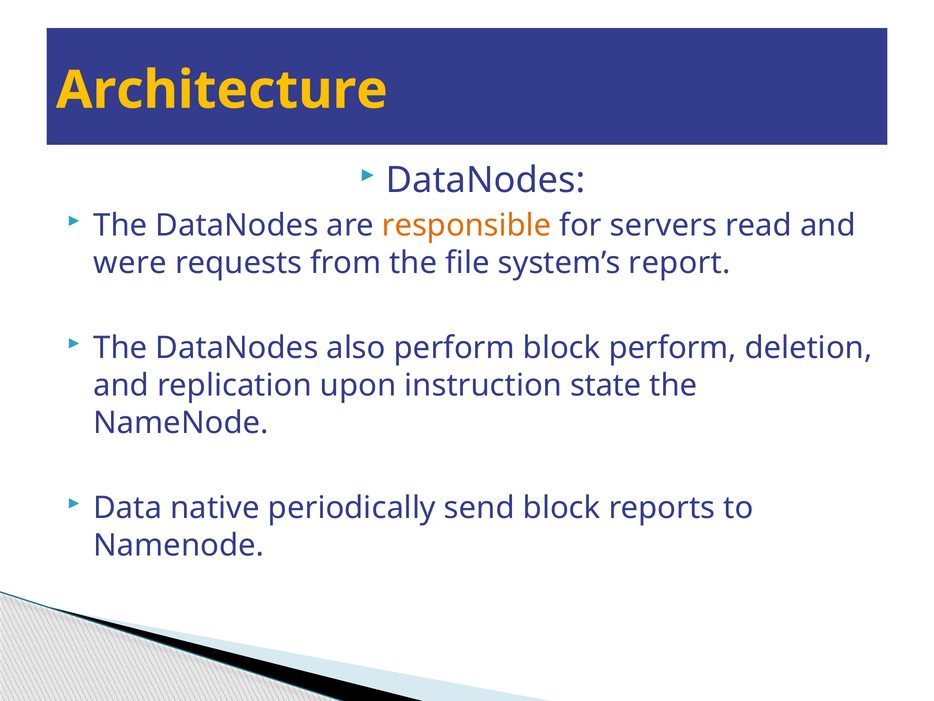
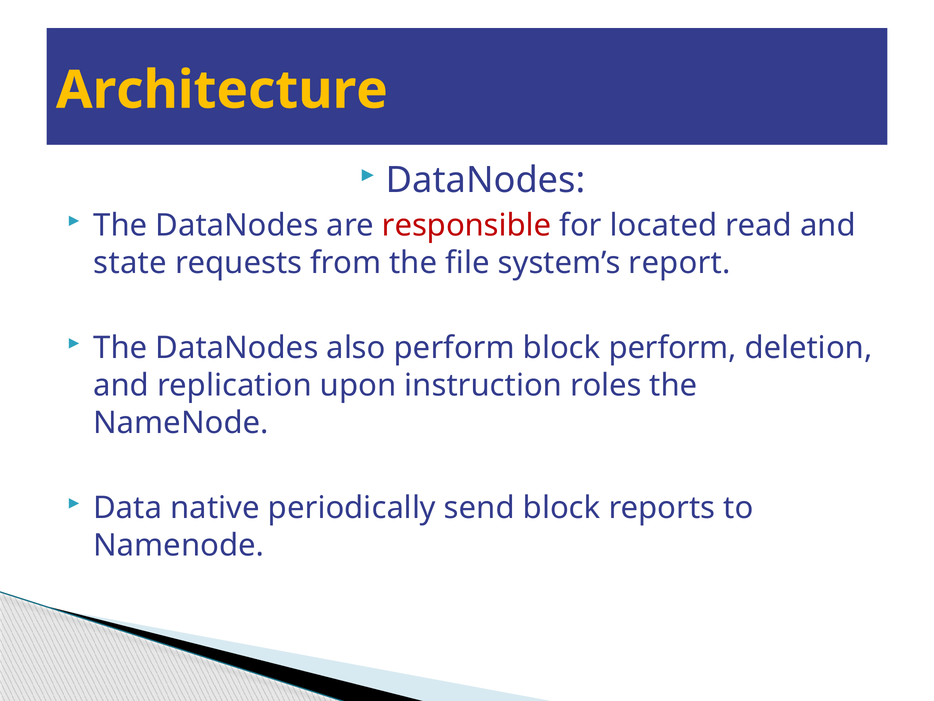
responsible colour: orange -> red (467, 225)
servers: servers -> located (664, 225)
were: were -> state (130, 263)
state: state -> roles (606, 385)
